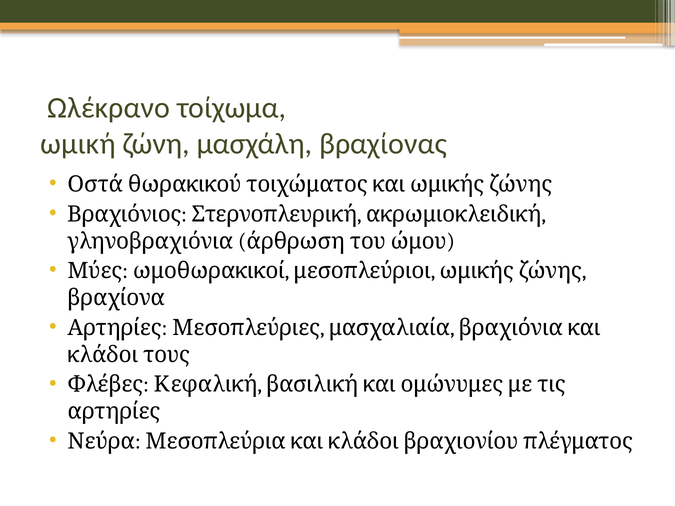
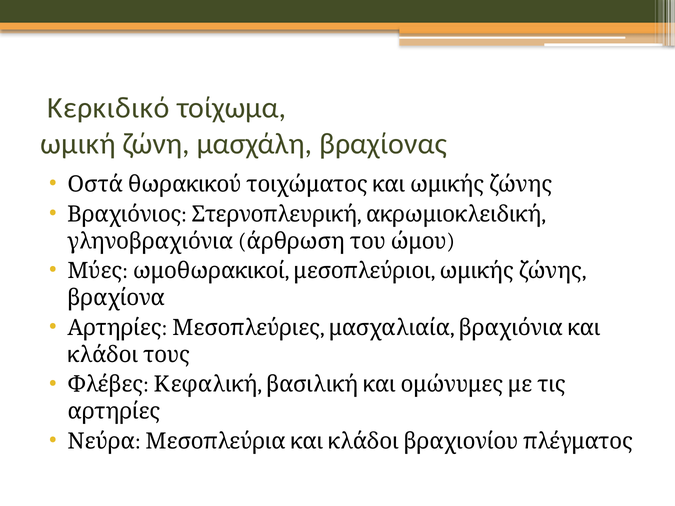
Ωλέκρανο: Ωλέκρανο -> Κερκιδικό (108, 108)
